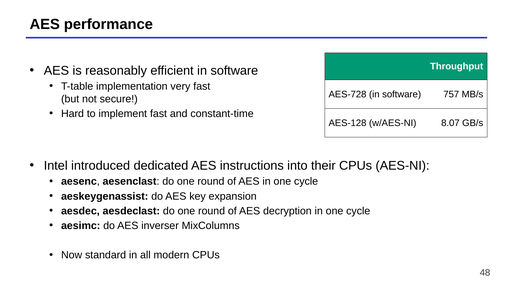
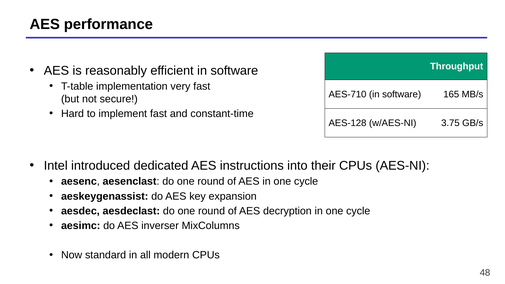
AES-728: AES-728 -> AES-710 (347, 94)
757: 757 -> 165 (451, 94)
8.07: 8.07 -> 3.75 (450, 123)
